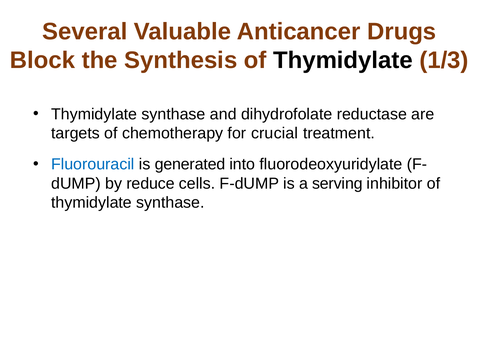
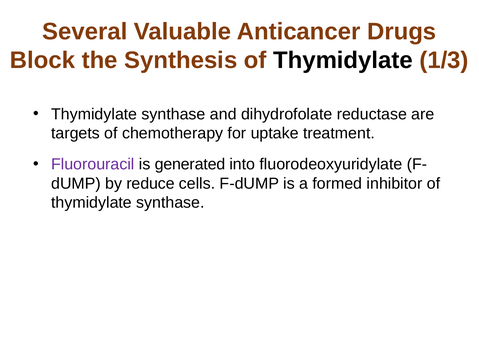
crucial: crucial -> uptake (275, 133)
Fluorouracil colour: blue -> purple (93, 164)
serving: serving -> formed (337, 184)
